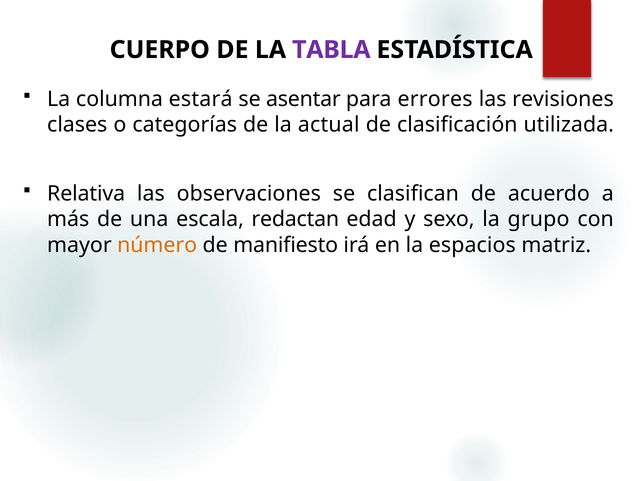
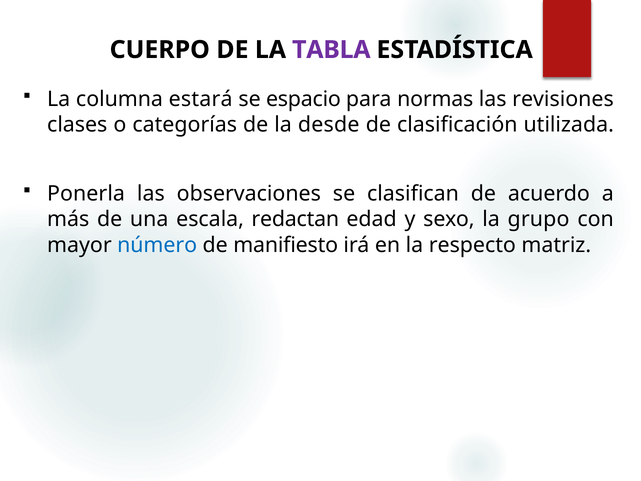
asentar: asentar -> espacio (303, 99)
errores: errores -> normas (435, 99)
actual: actual -> desde (329, 125)
Relativa: Relativa -> Ponerla (86, 194)
número colour: orange -> blue (157, 245)
espacios: espacios -> respecto (472, 245)
